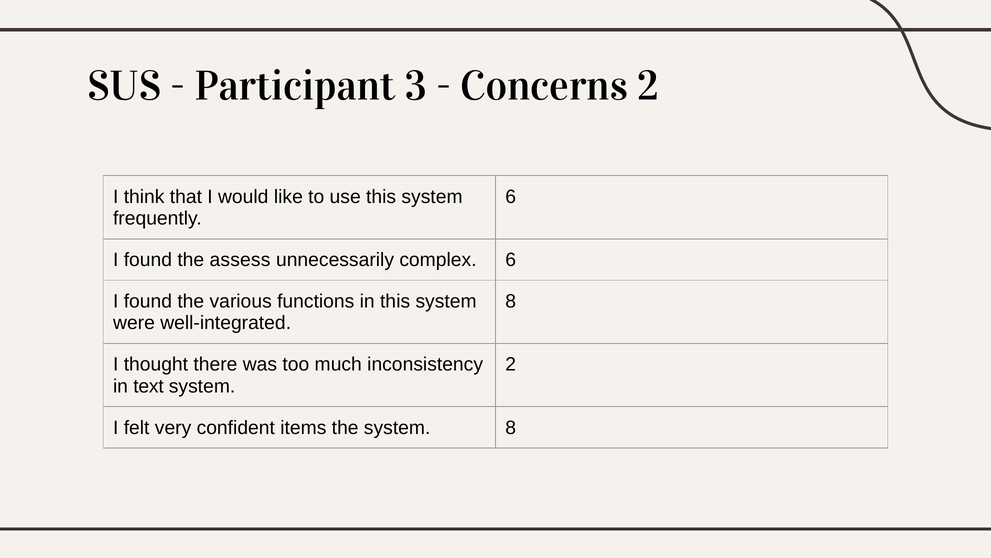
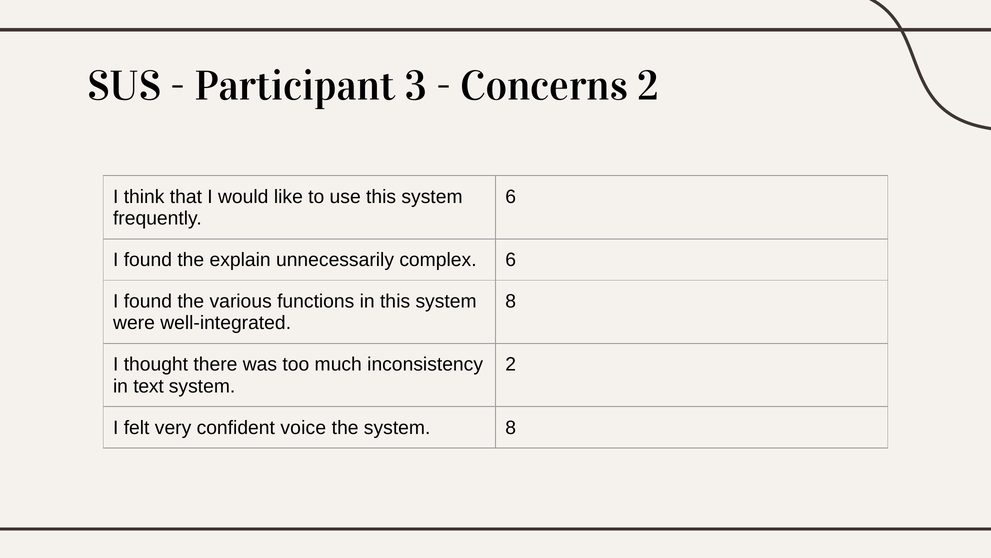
assess: assess -> explain (240, 260)
items: items -> voice (303, 427)
